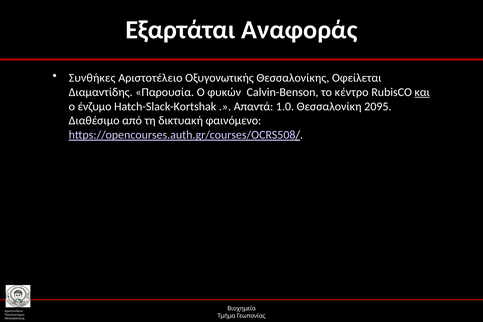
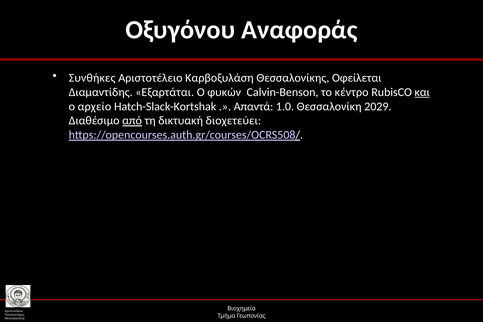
Εξαρτάται: Εξαρτάται -> Οξυγόνου (180, 30)
Οξυγονωτικής: Οξυγονωτικής -> Καρβοξυλάση (219, 78)
Παρουσία: Παρουσία -> Εξαρτάται (165, 92)
ένζυμο: ένζυμο -> αρχείο (94, 106)
2095: 2095 -> 2029 (378, 106)
από underline: none -> present (132, 121)
φαινόμενο: φαινόμενο -> διοχετεύει (233, 121)
